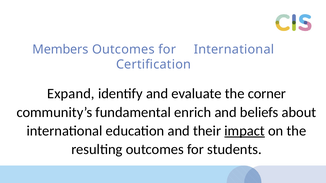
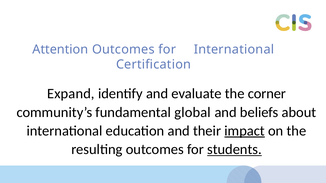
Members: Members -> Attention (60, 50)
enrich: enrich -> global (193, 113)
students underline: none -> present (234, 150)
